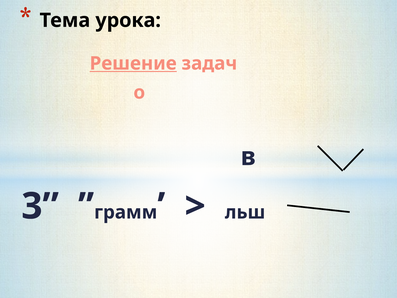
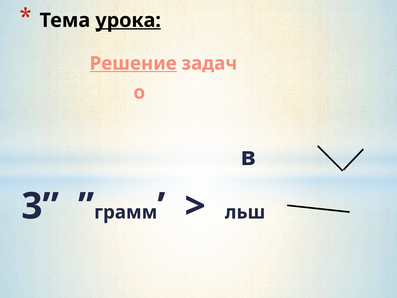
урока underline: none -> present (128, 20)
